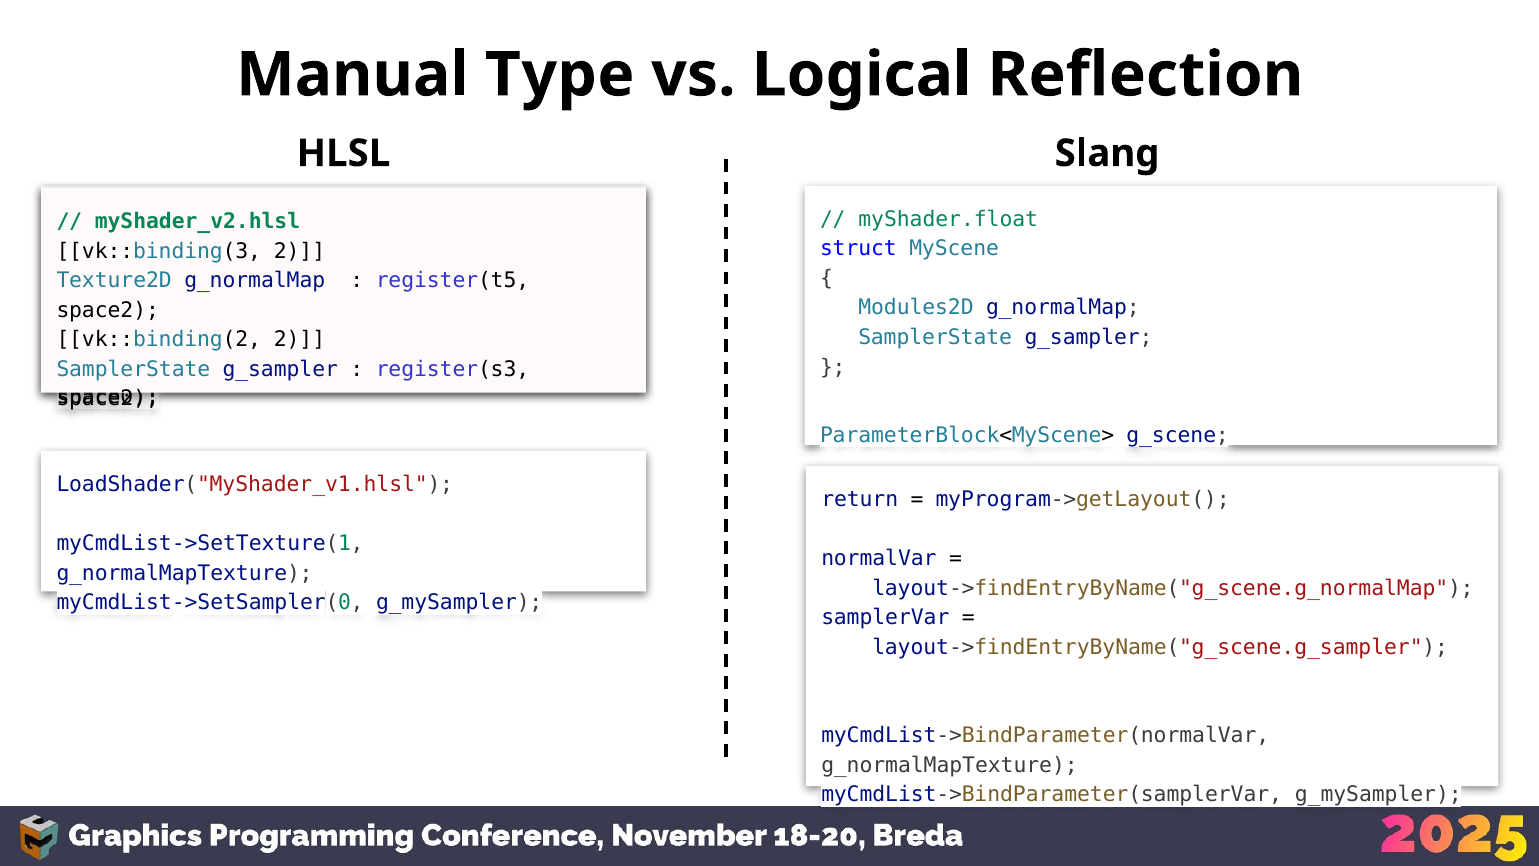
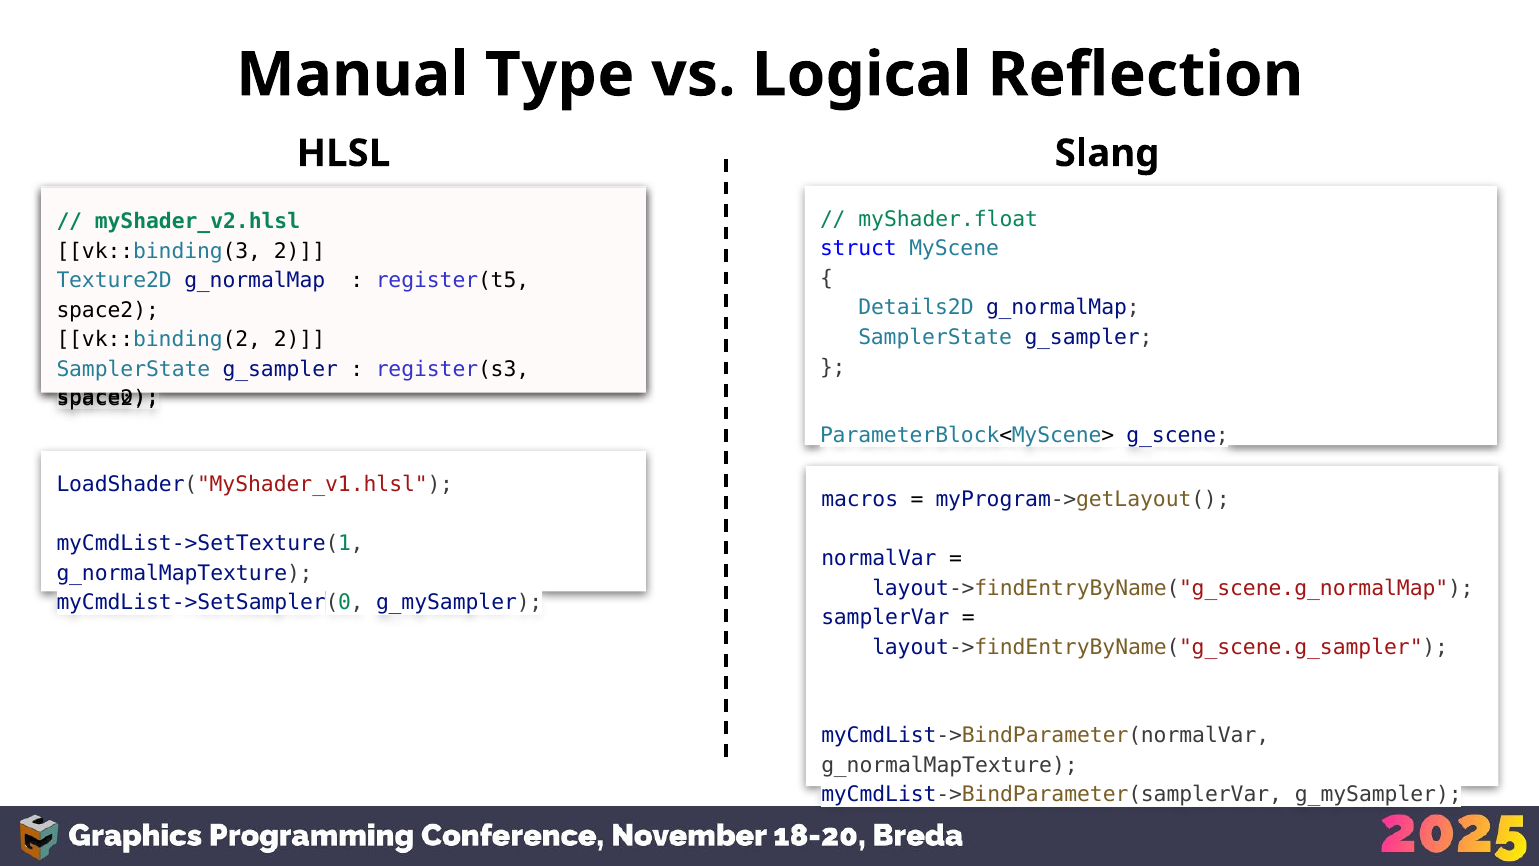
Modules2D: Modules2D -> Details2D (916, 308)
return: return -> macros (860, 500)
